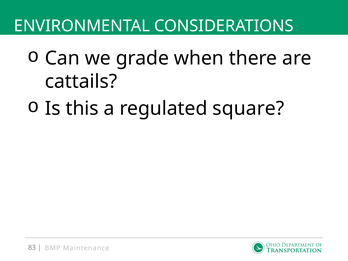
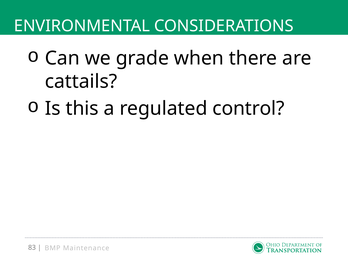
square: square -> control (248, 108)
